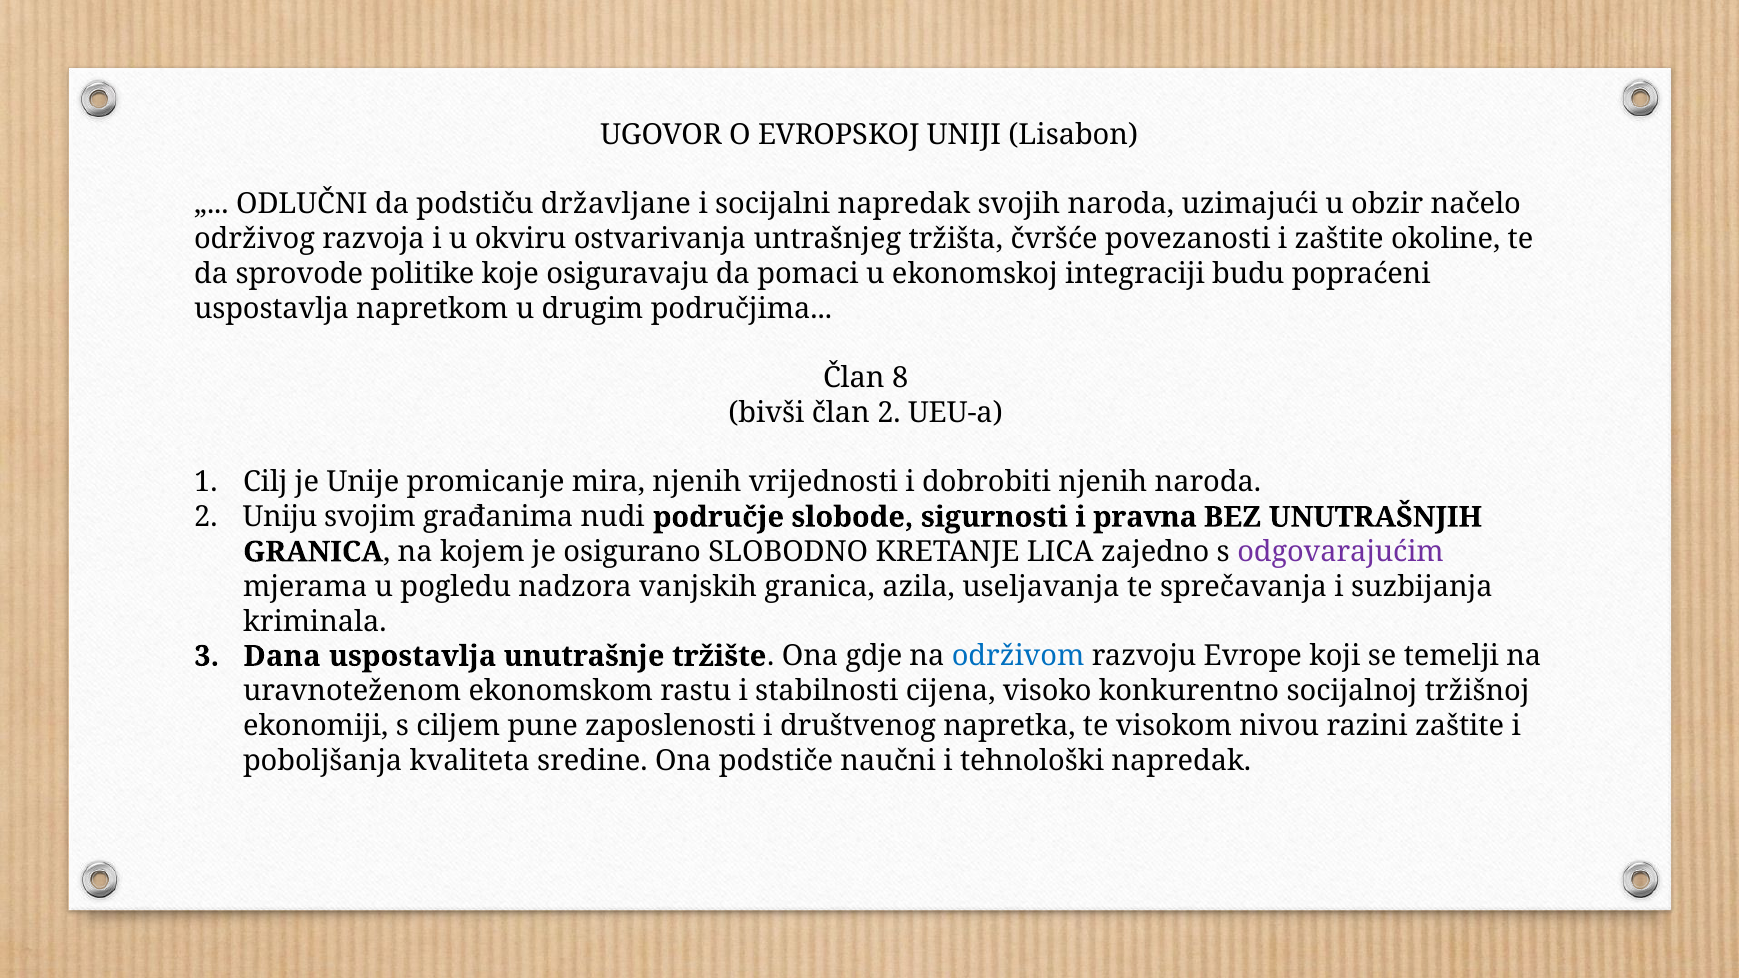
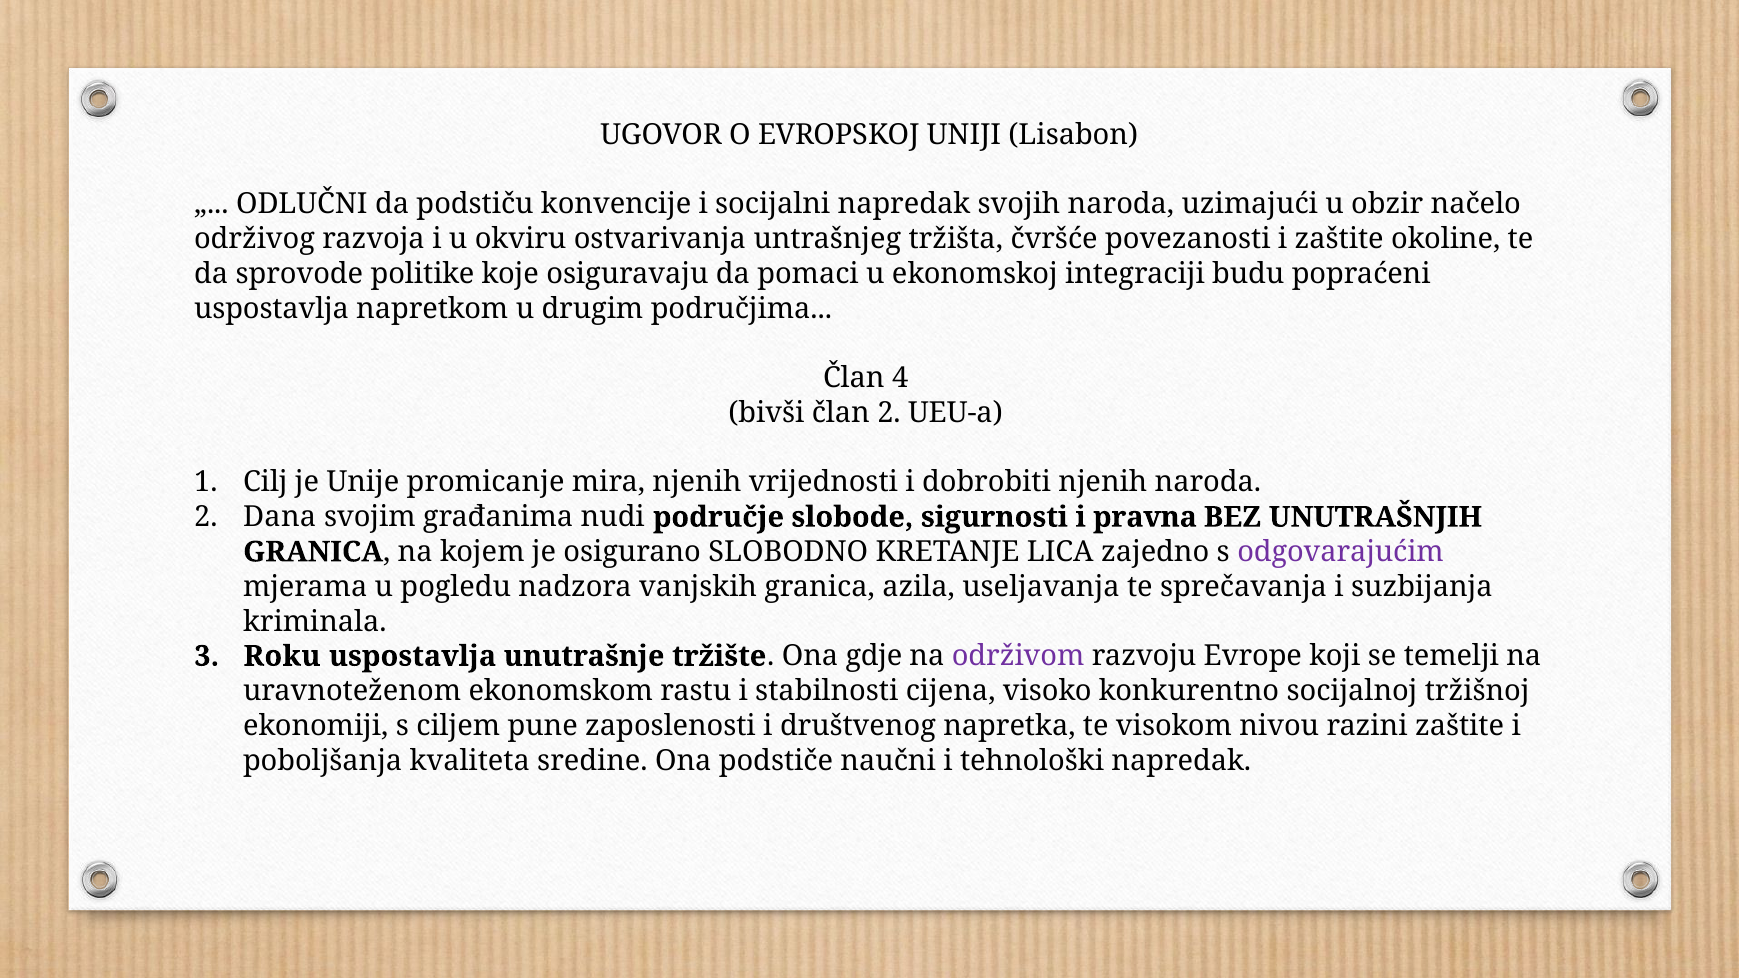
državljane: državljane -> konvencije (616, 204)
8: 8 -> 4 (900, 378)
Uniju: Uniju -> Dana (280, 517)
Dana: Dana -> Roku (282, 656)
održivom colour: blue -> purple (1018, 656)
